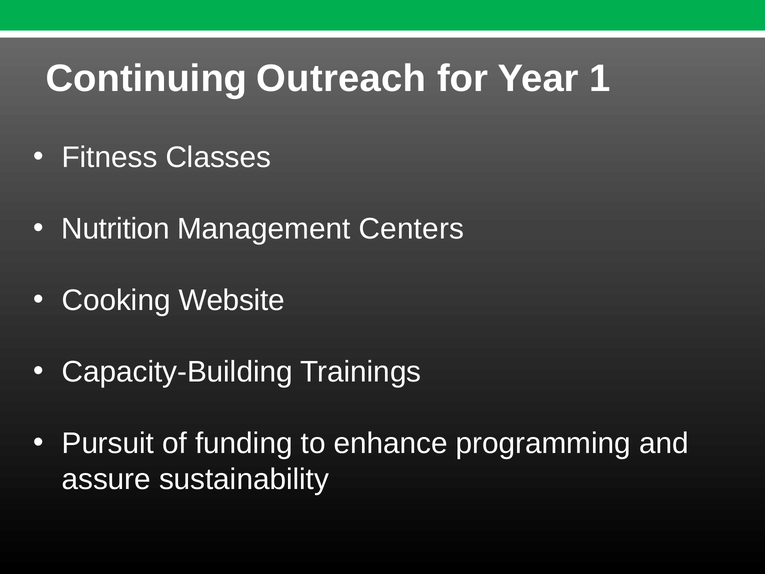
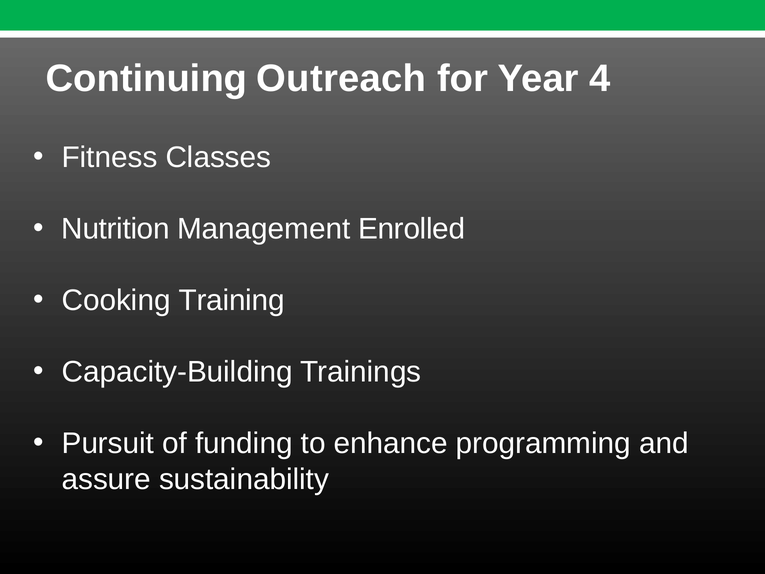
1: 1 -> 4 (600, 78)
Centers: Centers -> Enrolled (412, 229)
Website: Website -> Training (232, 300)
